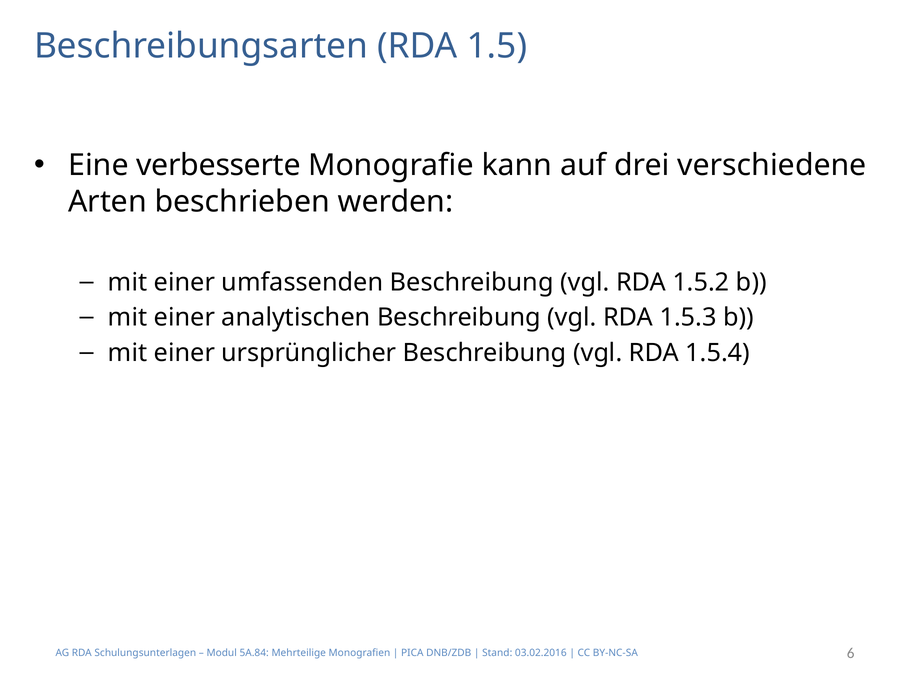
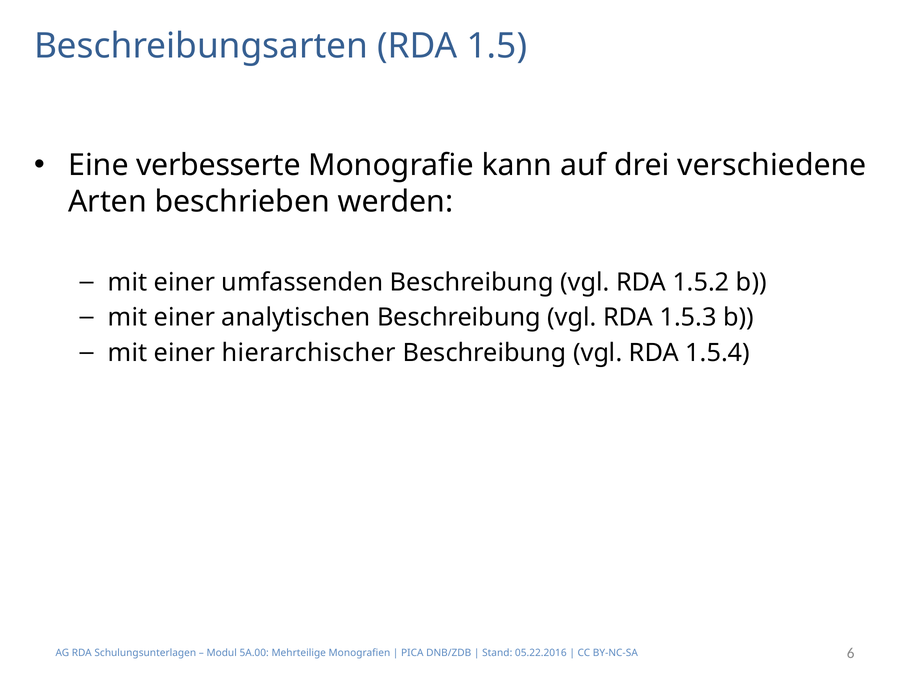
ursprünglicher: ursprünglicher -> hierarchischer (309, 353)
5A.84: 5A.84 -> 5A.00 (254, 653)
03.02.2016: 03.02.2016 -> 05.22.2016 (541, 653)
